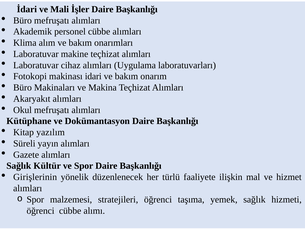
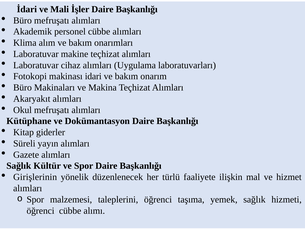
yazılım: yazılım -> giderler (51, 132)
stratejileri: stratejileri -> taleplerini (118, 199)
